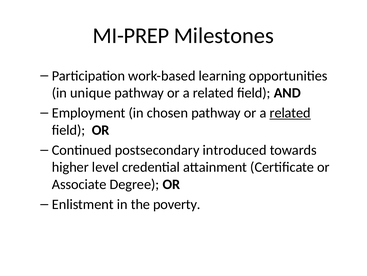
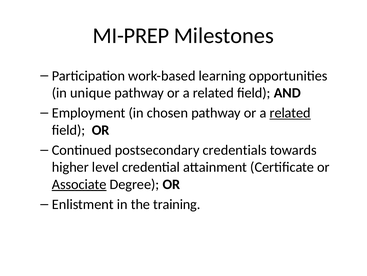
introduced: introduced -> credentials (235, 150)
Associate underline: none -> present (79, 184)
poverty: poverty -> training (177, 204)
